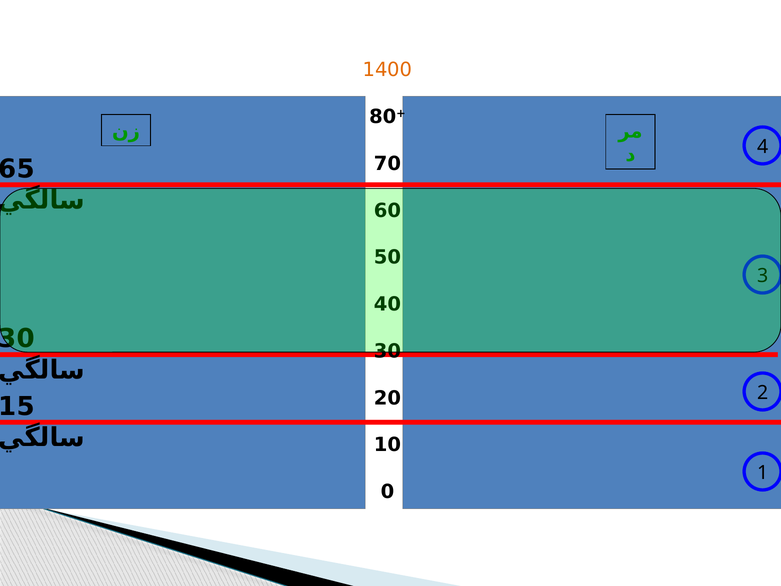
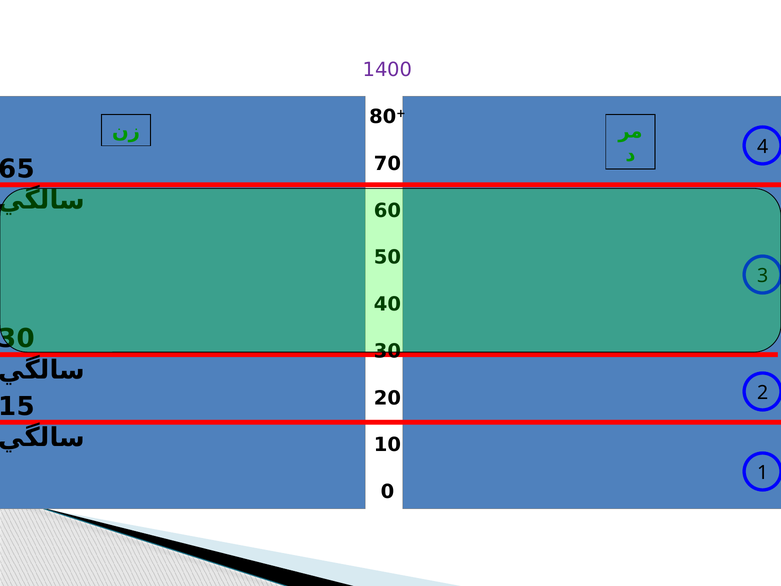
1400 colour: orange -> purple (387, 70)
